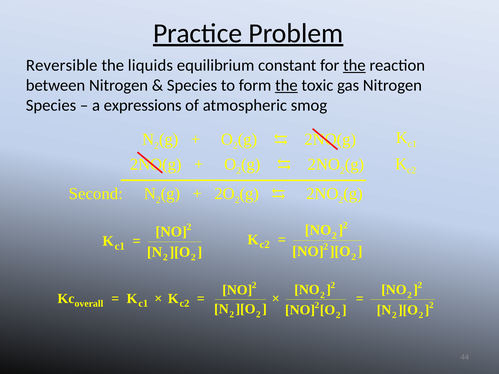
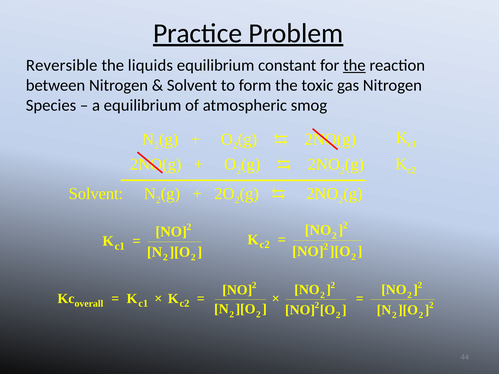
Species: Species -> Solvent (192, 85)
the underline: present -> none (286, 85)
a expressions: expressions -> equilibrium (143, 105)
Second: Second -> Solvent (96, 194)
